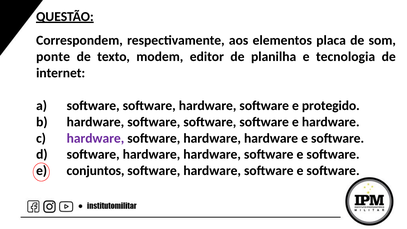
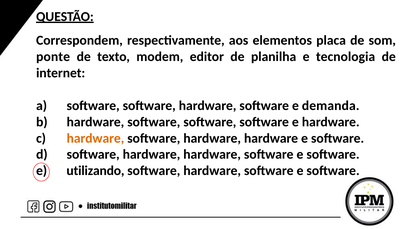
protegido: protegido -> demanda (331, 106)
hardware colour: purple -> orange (95, 138)
conjuntos: conjuntos -> utilizando (95, 171)
